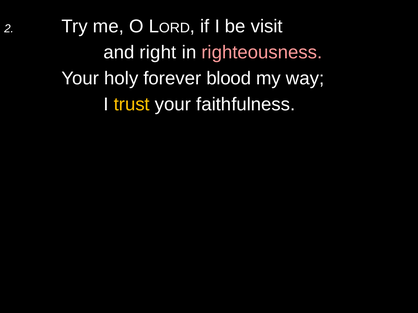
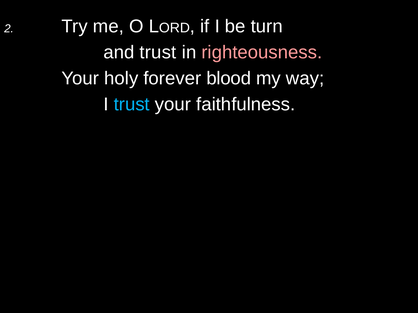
visit: visit -> turn (267, 26)
and right: right -> trust (158, 52)
trust colour: yellow -> light blue (132, 104)
